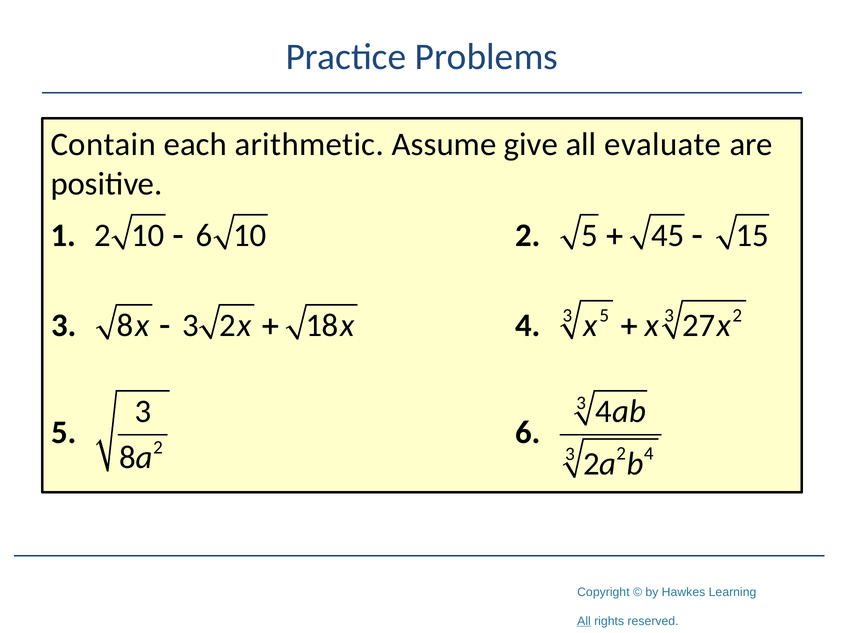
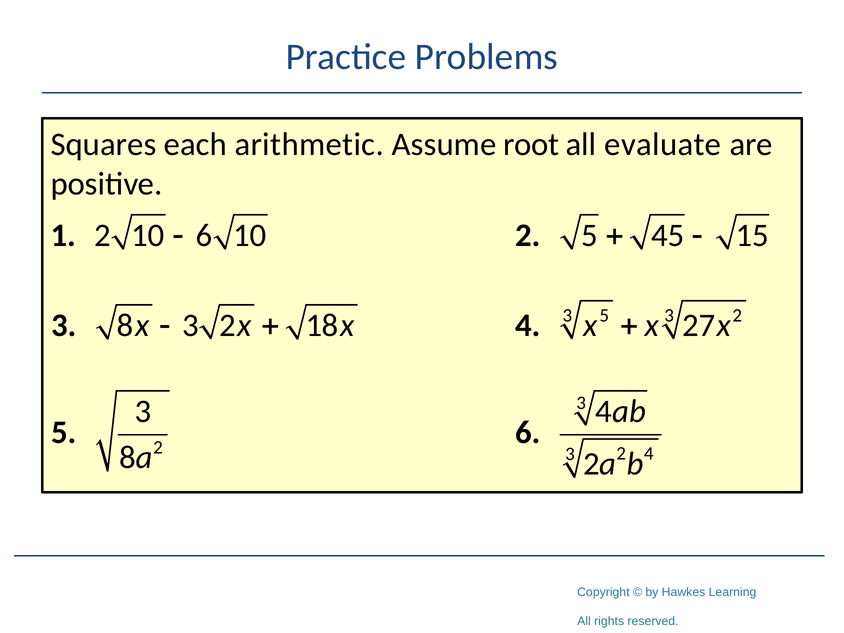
Contain: Contain -> Squares (103, 144)
give: give -> root (531, 144)
All underline: present -> none (584, 621)
